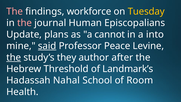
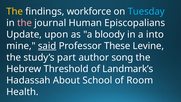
The colour: pink -> yellow (15, 11)
Tuesday colour: yellow -> light blue (146, 11)
plans: plans -> upon (56, 34)
cannot: cannot -> bloody (110, 34)
Peace: Peace -> These (117, 46)
the underline: present -> none (14, 57)
they: they -> part (67, 57)
after: after -> song (122, 57)
Nahal: Nahal -> About (66, 80)
